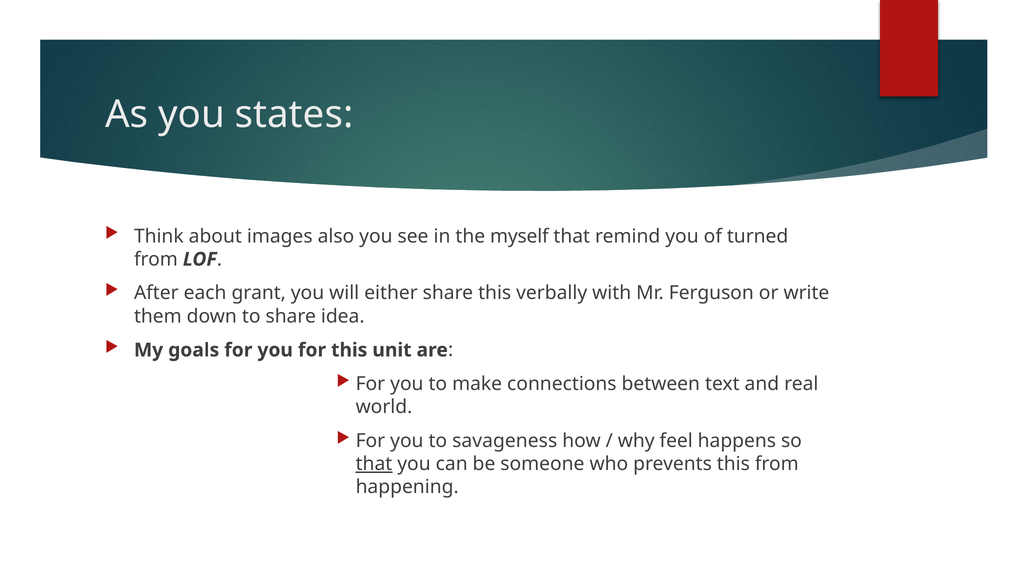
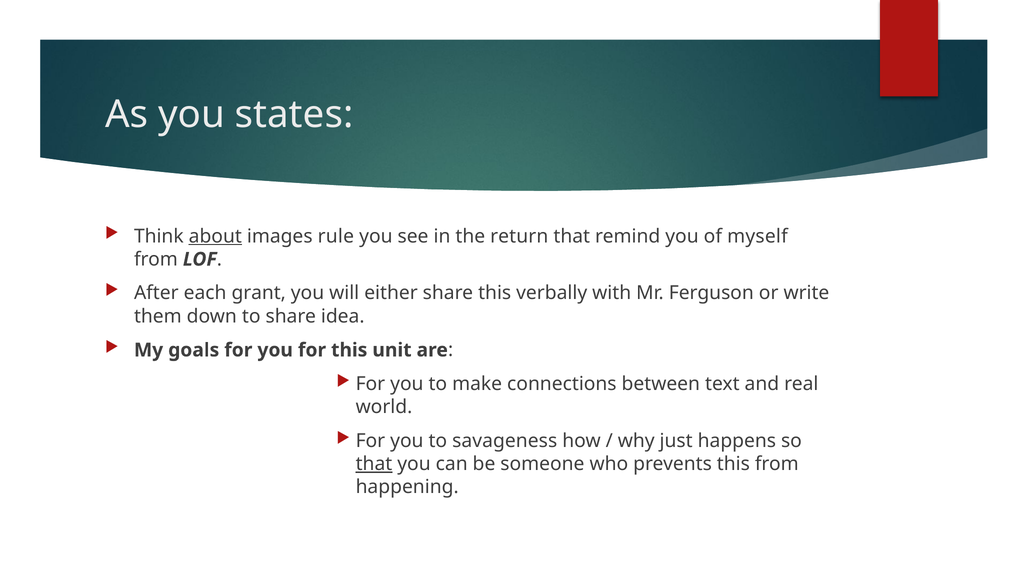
about underline: none -> present (215, 236)
also: also -> rule (336, 236)
myself: myself -> return (519, 236)
turned: turned -> myself (758, 236)
feel: feel -> just (676, 441)
